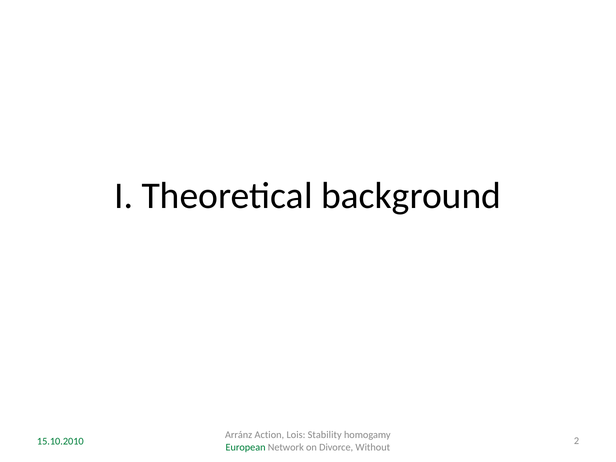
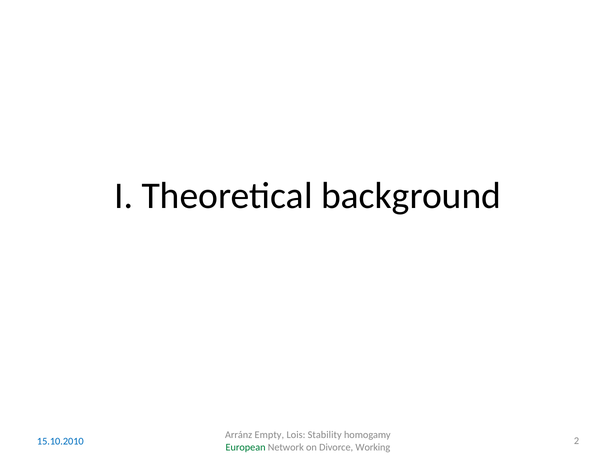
Action: Action -> Empty (269, 435)
15.10.2010 colour: green -> blue (60, 441)
Without: Without -> Working (373, 447)
